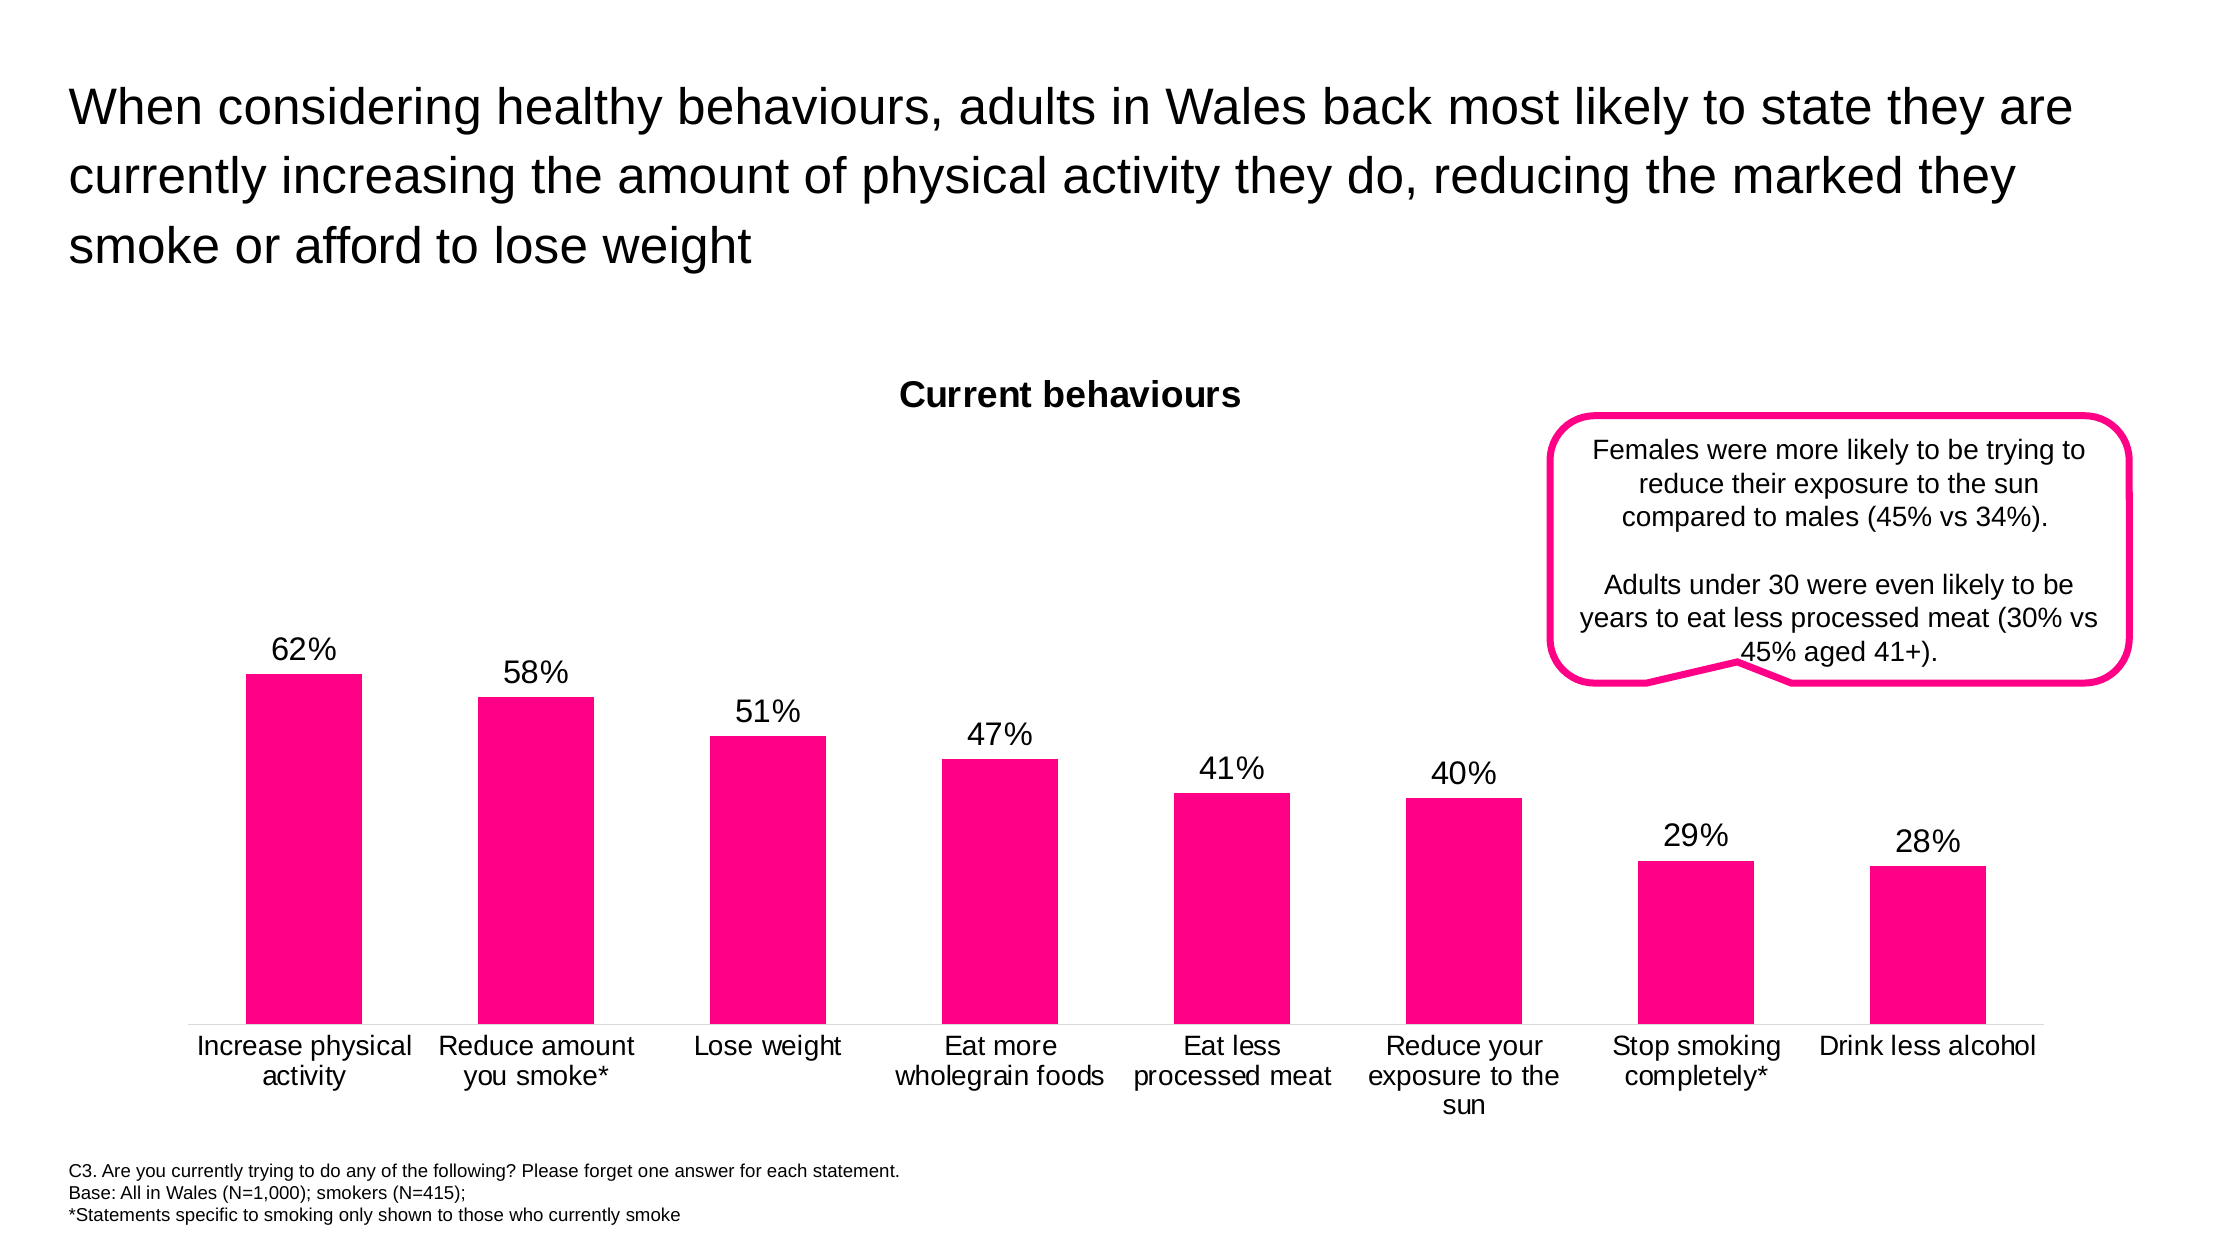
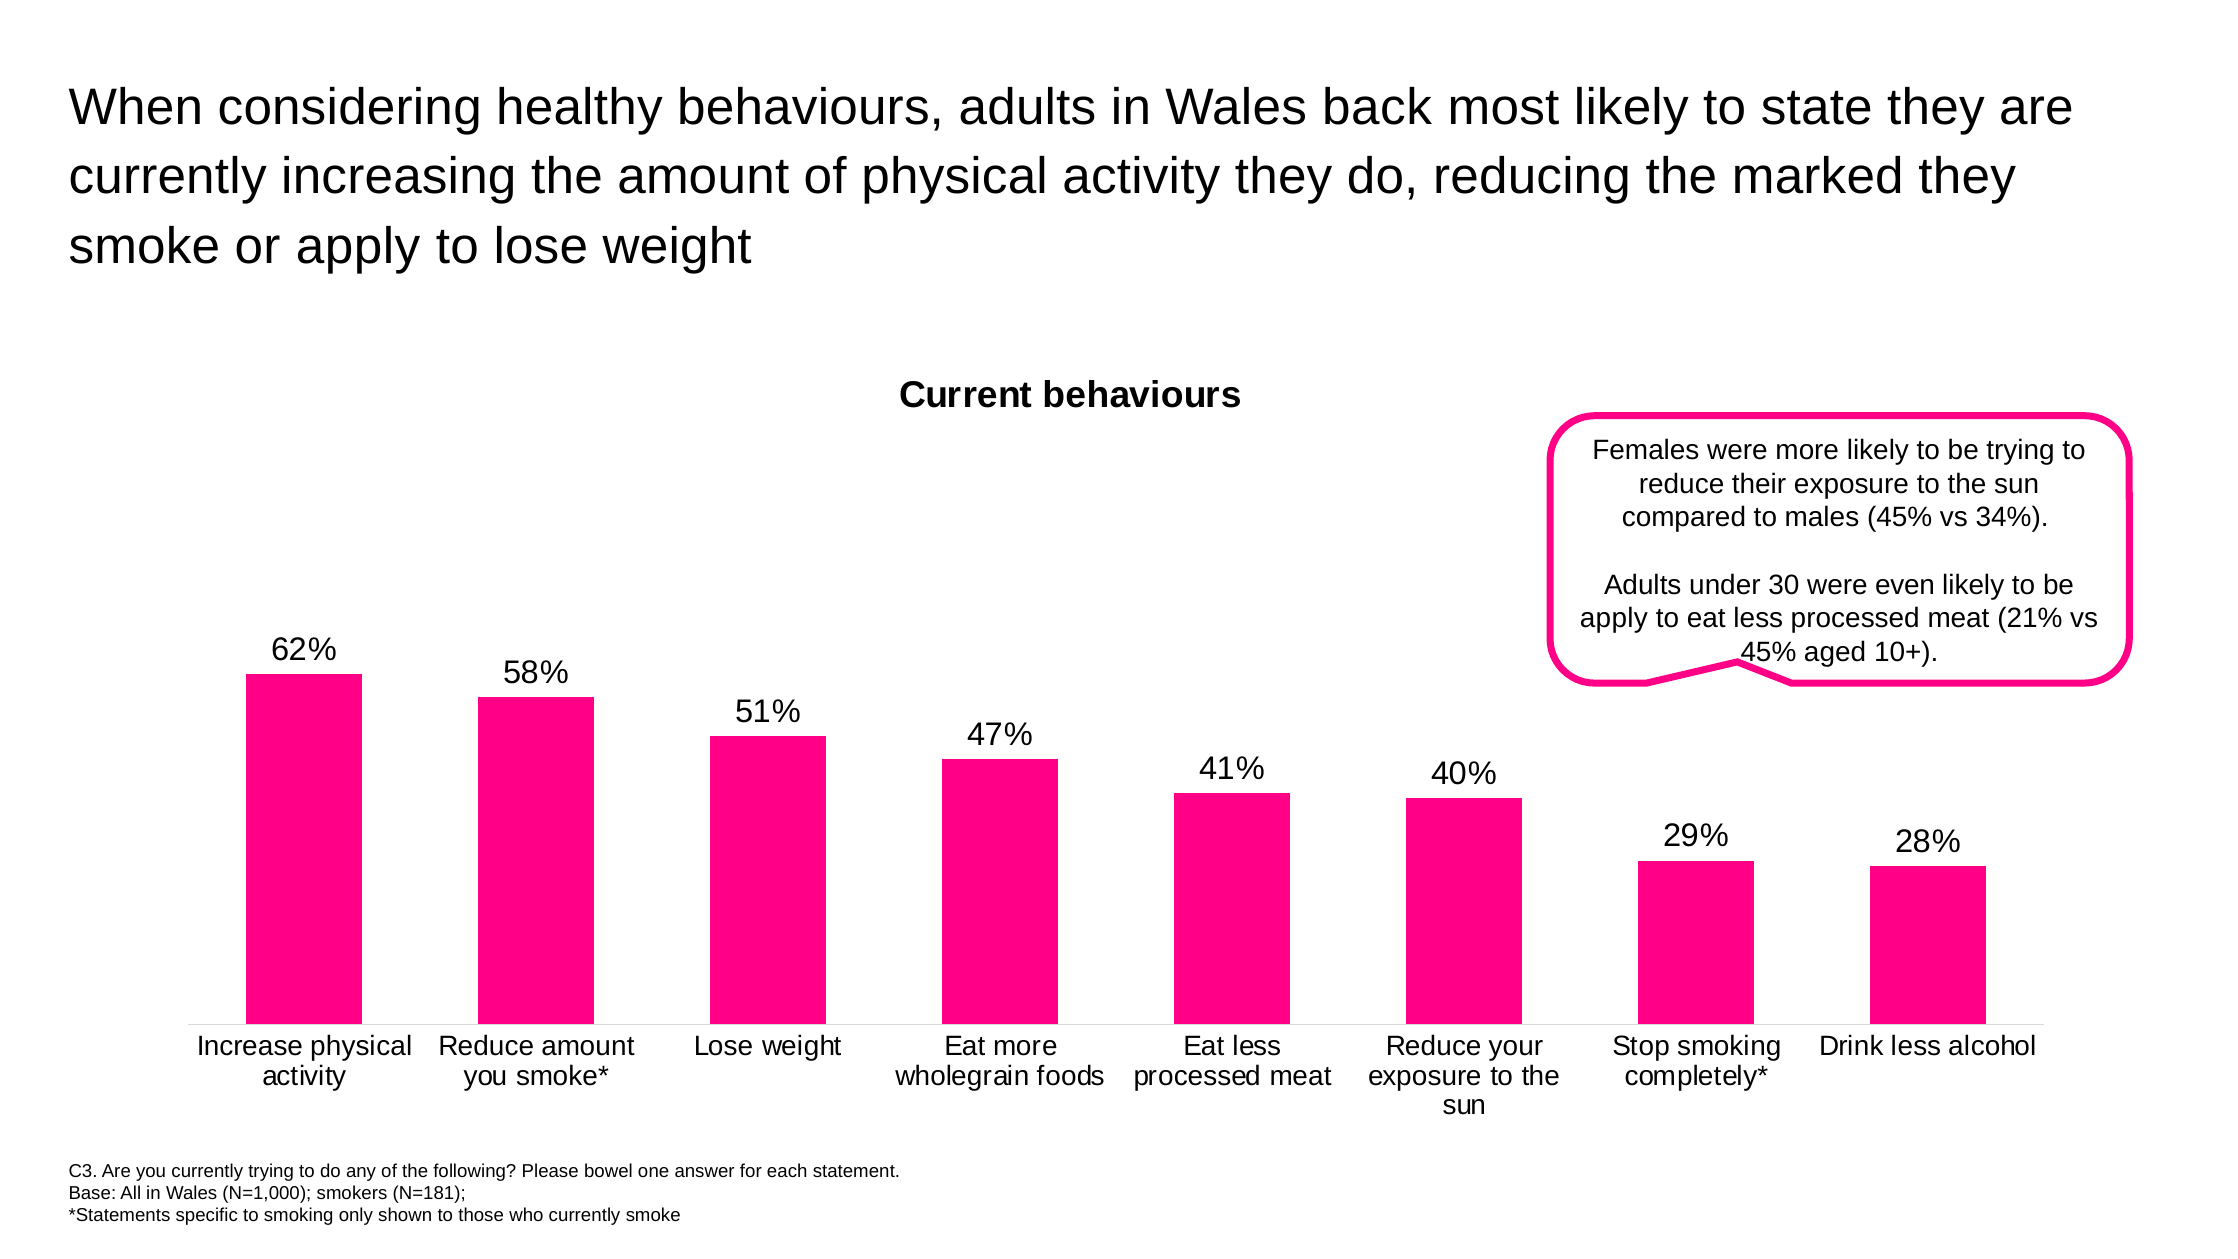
or afford: afford -> apply (358, 246)
years: years -> apply (1614, 618)
30%: 30% -> 21% (2030, 618)
41+: 41+ -> 10+ (1906, 652)
forget: forget -> bowel (608, 1171)
N=415: N=415 -> N=181 (429, 1193)
